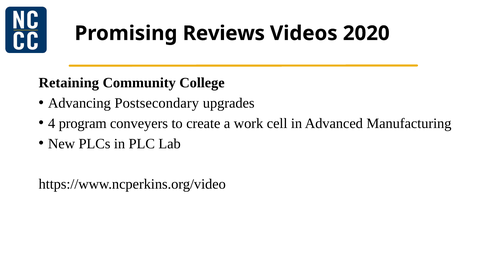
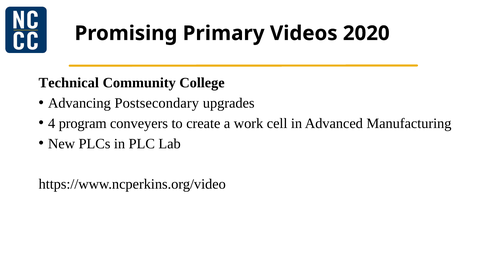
Reviews: Reviews -> Primary (224, 33)
Retaining: Retaining -> Technical (69, 83)
